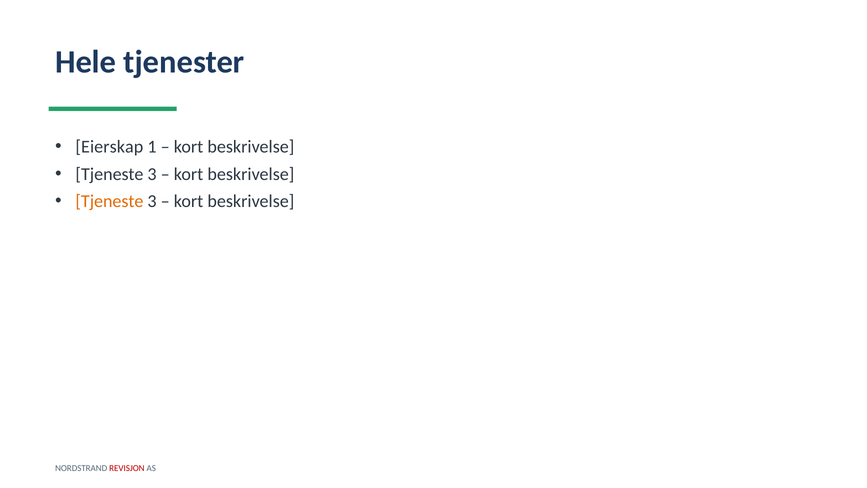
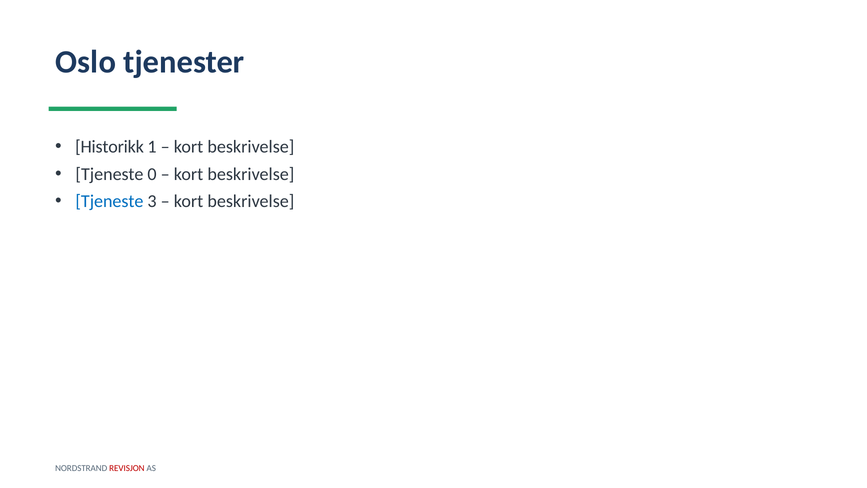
Hele: Hele -> Oslo (86, 62)
Eierskap: Eierskap -> Historikk (110, 147)
3: 3 -> 0 (152, 174)
Tjeneste colour: orange -> blue (109, 201)
